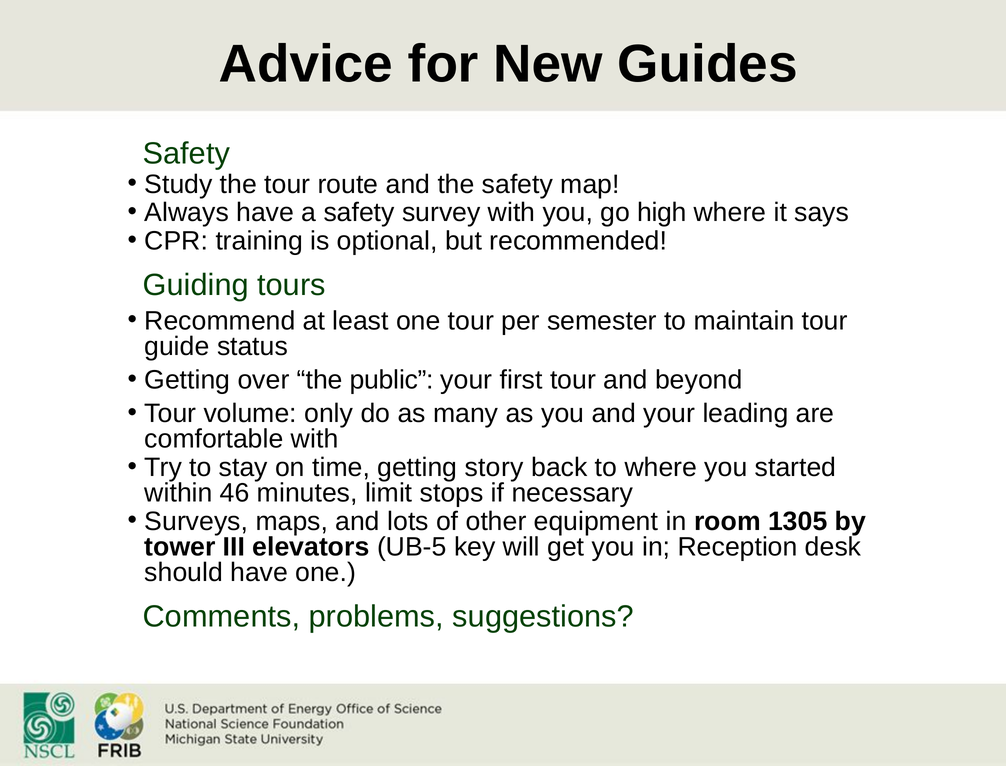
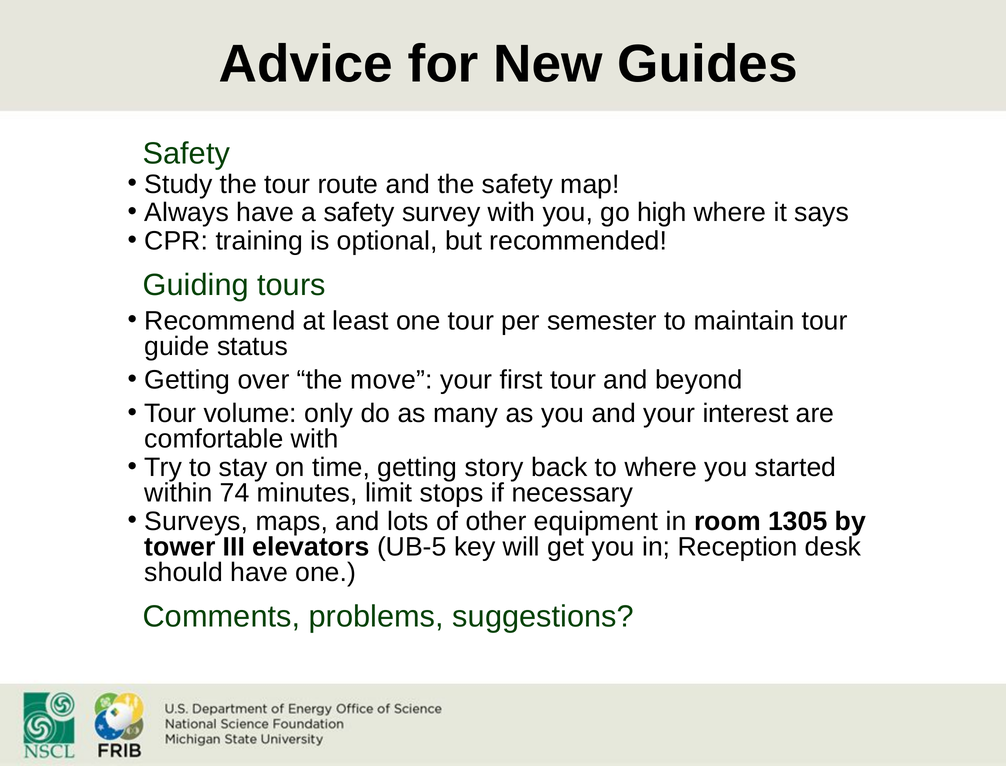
public: public -> move (392, 380)
leading: leading -> interest (746, 414)
46: 46 -> 74 (235, 493)
